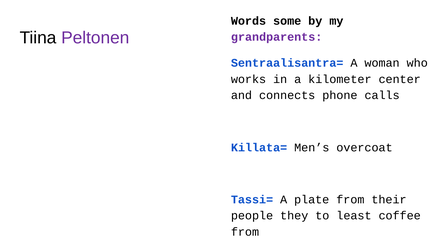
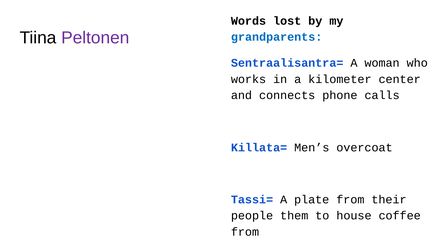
some: some -> lost (287, 21)
grandparents colour: purple -> blue (277, 37)
they: they -> them (294, 216)
least: least -> house (354, 216)
